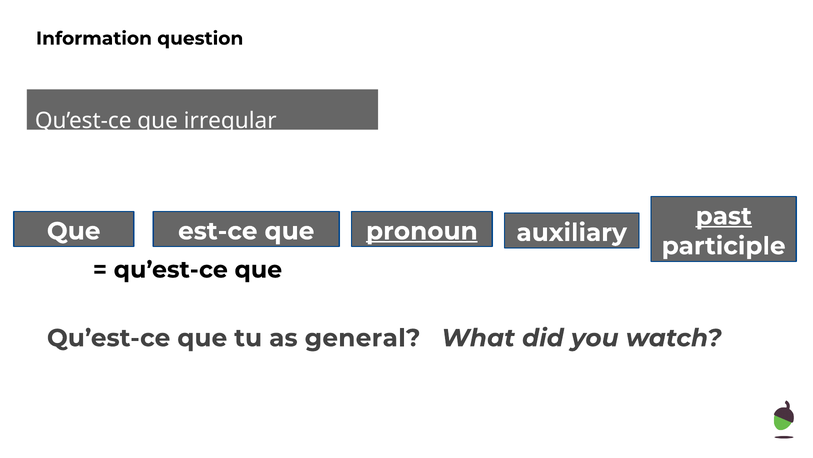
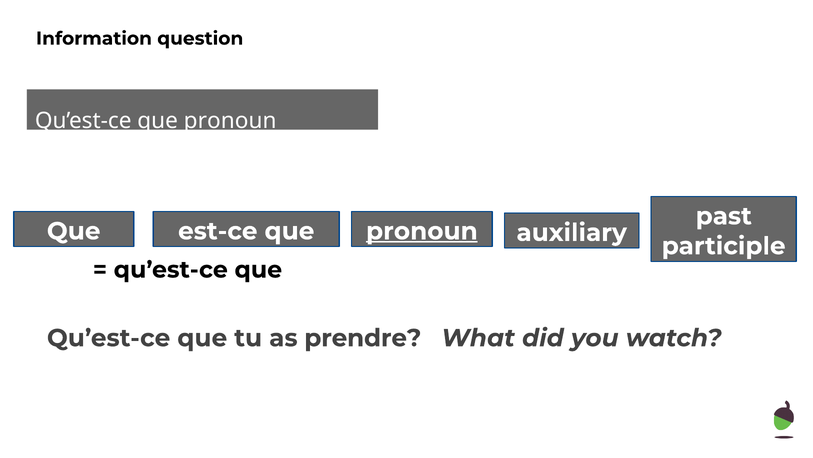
Qu’est-ce que irregular: irregular -> pronoun (230, 120)
past underline: present -> none (724, 216)
general: general -> prendre (363, 338)
